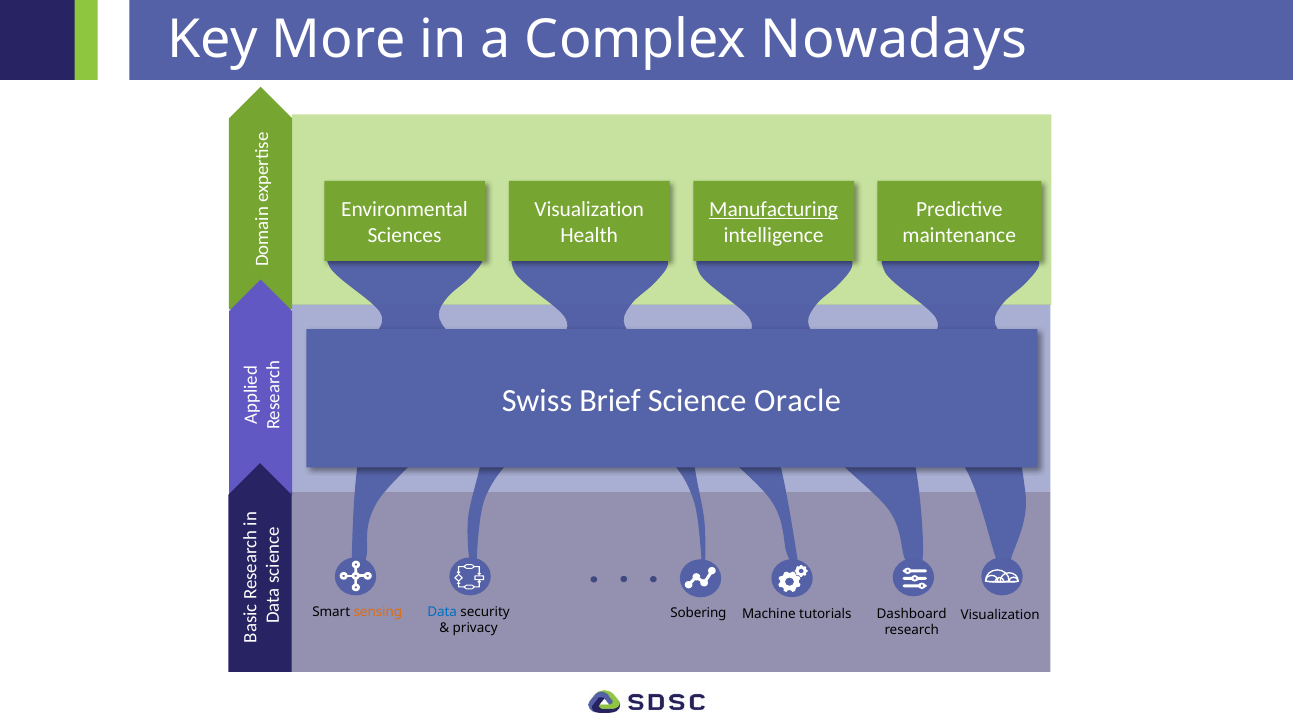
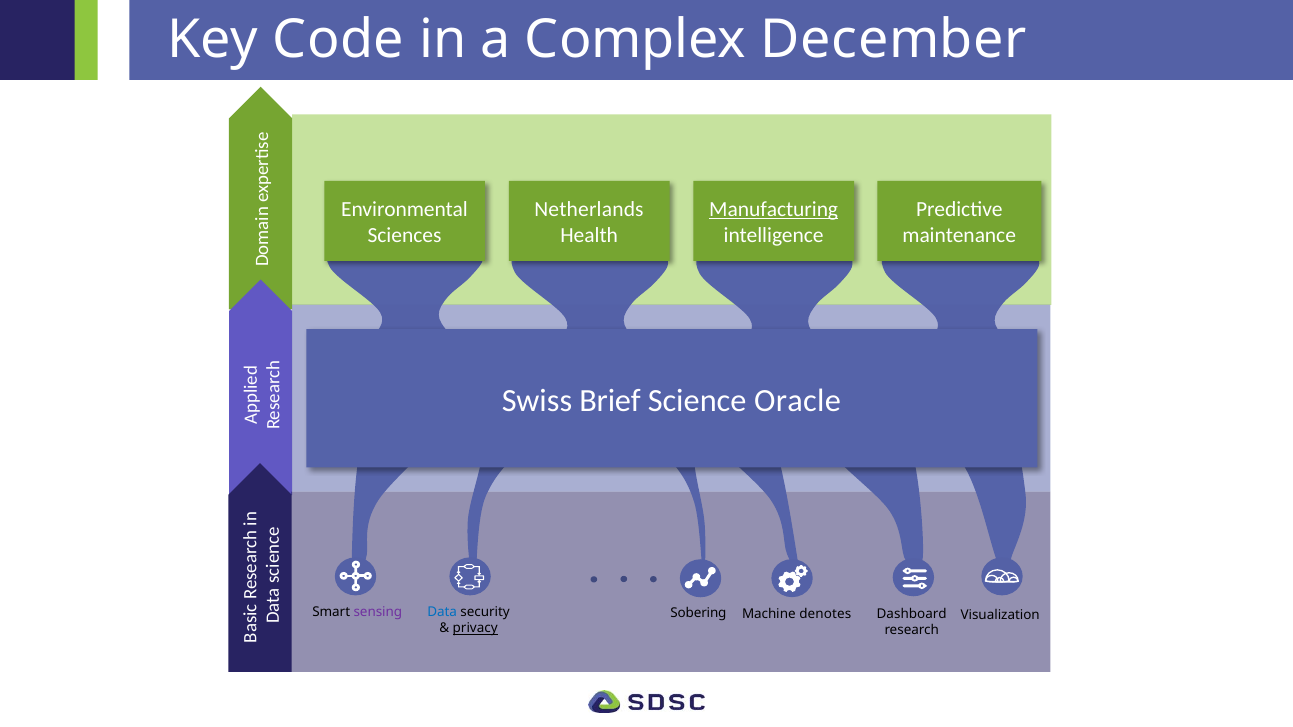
More: More -> Code (338, 40)
Nowadays: Nowadays -> December (894, 40)
Visualization: Visualization -> Netherlands (589, 209)
sensing colour: orange -> purple (378, 612)
tutorials: tutorials -> denotes (825, 615)
privacy underline: none -> present (475, 628)
